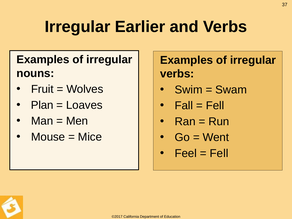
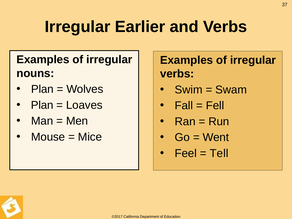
Fruit: Fruit -> Plan (42, 89)
Fell: Fell -> Tell (219, 153)
